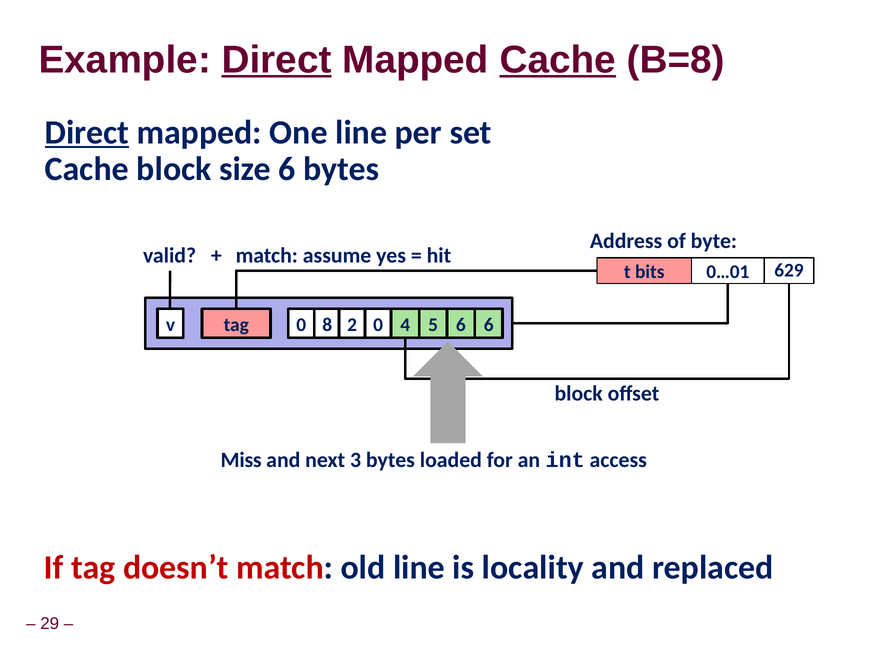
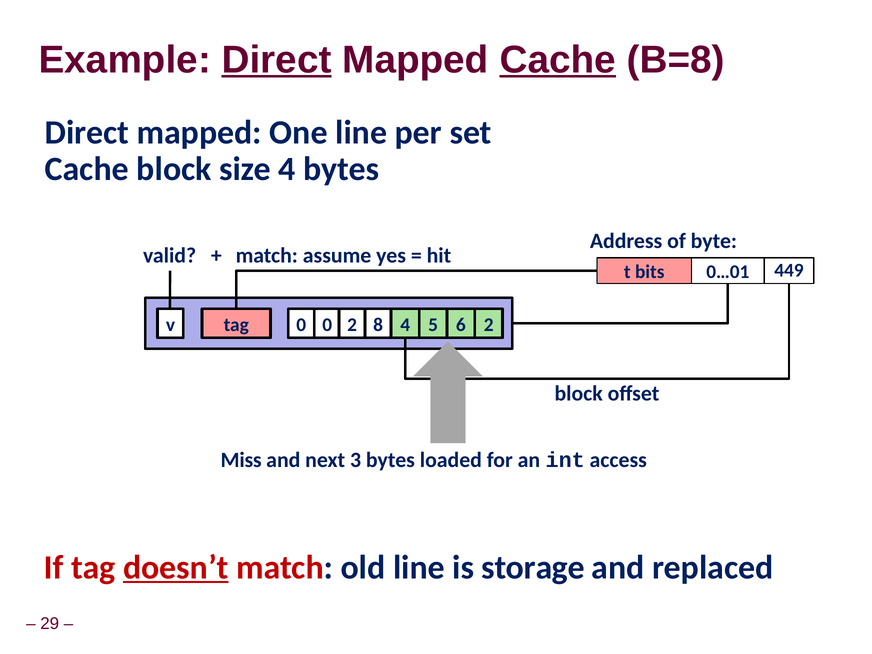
Direct underline: present -> none (87, 132)
size 6: 6 -> 4 (287, 169)
629: 629 -> 449 (789, 270)
0 8: 8 -> 0 (327, 325)
v 0: 0 -> 8 (378, 325)
2 6: 6 -> 2 (489, 325)
doesn’t underline: none -> present (176, 567)
locality: locality -> storage (533, 567)
